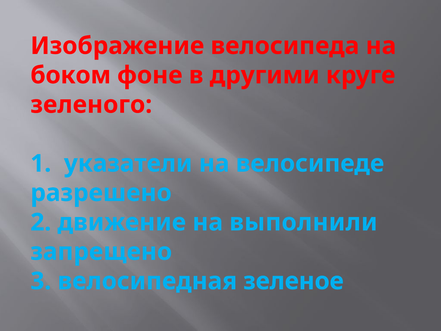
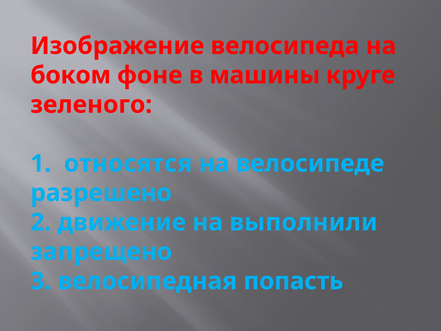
другими: другими -> машины (265, 75)
указатели: указатели -> относятся (128, 163)
зеленое: зеленое -> попасть (293, 281)
